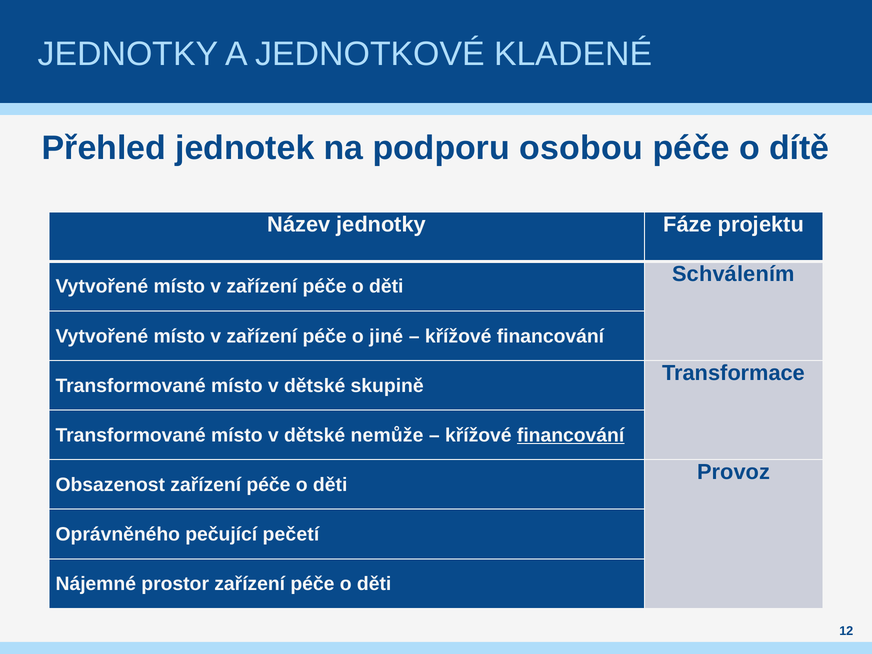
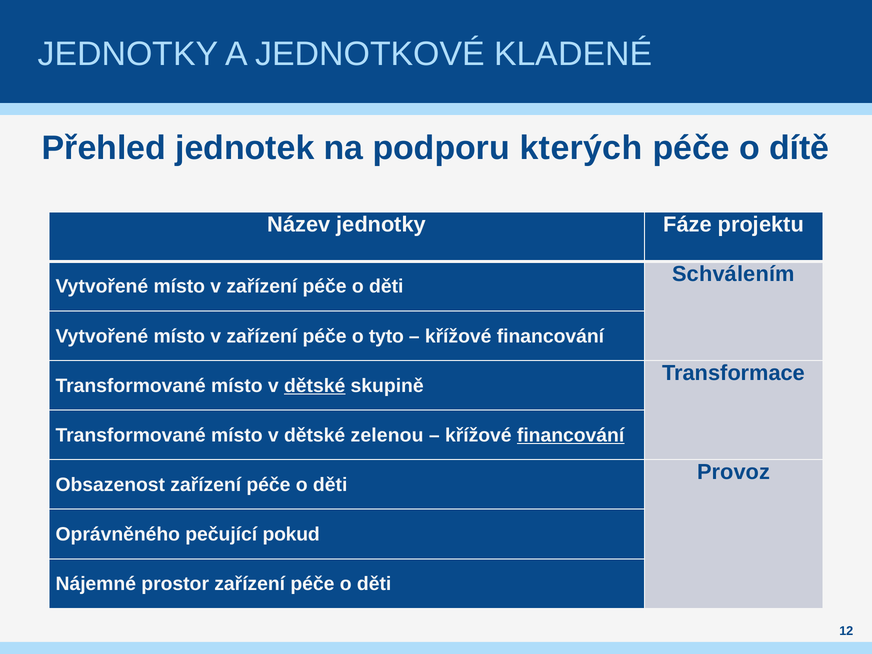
osobou: osobou -> kterých (581, 148)
jiné: jiné -> tyto (386, 336)
dětské underline: none -> present (315, 386)
nemůže: nemůže -> zelenou (387, 435)
pečetí: pečetí -> pokud (291, 534)
